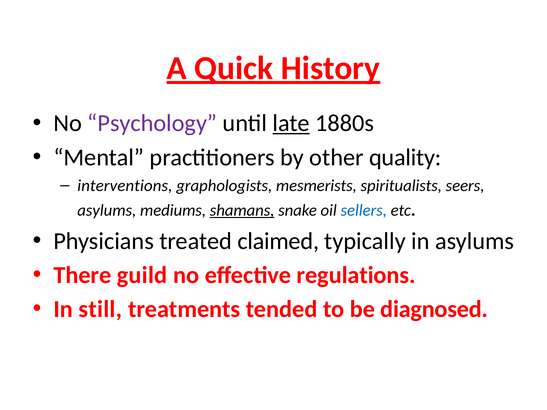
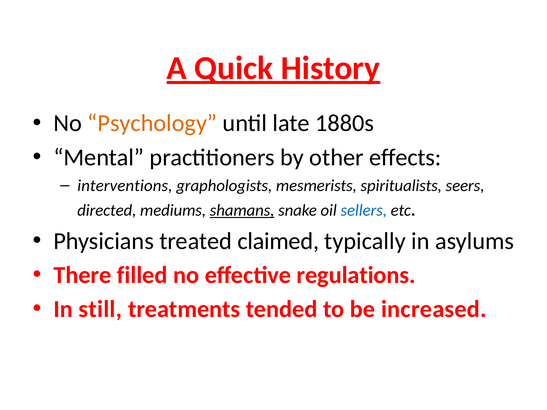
Psychology colour: purple -> orange (152, 123)
late underline: present -> none (291, 123)
quality: quality -> effects (405, 157)
asylums: asylums -> directed (107, 210)
guild: guild -> filled (142, 275)
diagnosed: diagnosed -> increased (434, 309)
